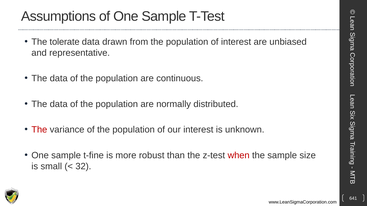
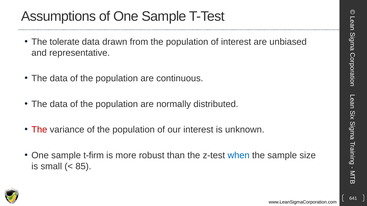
t-fine: t-fine -> t-firm (94, 156)
when colour: red -> blue (239, 156)
32: 32 -> 85 (83, 167)
